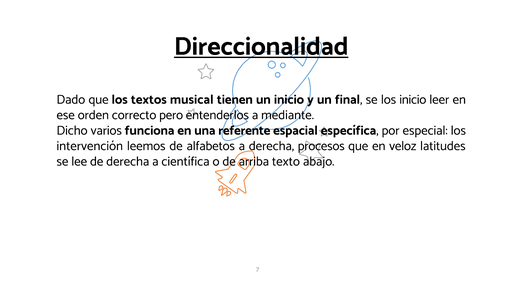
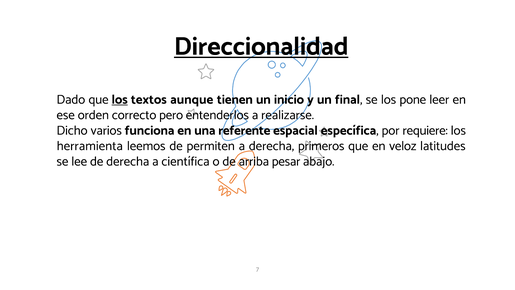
los underline: none -> present (120, 99)
musical: musical -> aunque (192, 99)
los inicio: inicio -> pone (413, 99)
mediante: mediante -> realizarse (288, 115)
especial: especial -> requiere (425, 130)
intervención: intervención -> herramienta (90, 146)
alfabetos: alfabetos -> permiten (211, 146)
procesos: procesos -> primeros (321, 146)
texto: texto -> pesar (286, 161)
